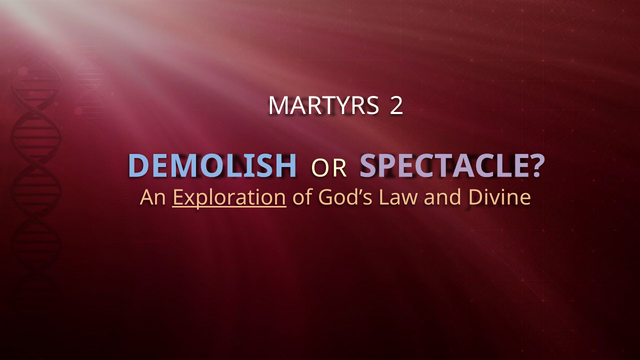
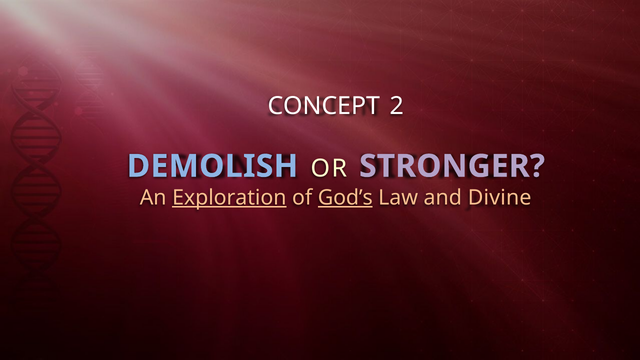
MARTYRS: MARTYRS -> CONCEPT (324, 106)
SPECTACLE: SPECTACLE -> STRONGER (452, 166)
God’s underline: none -> present (345, 198)
